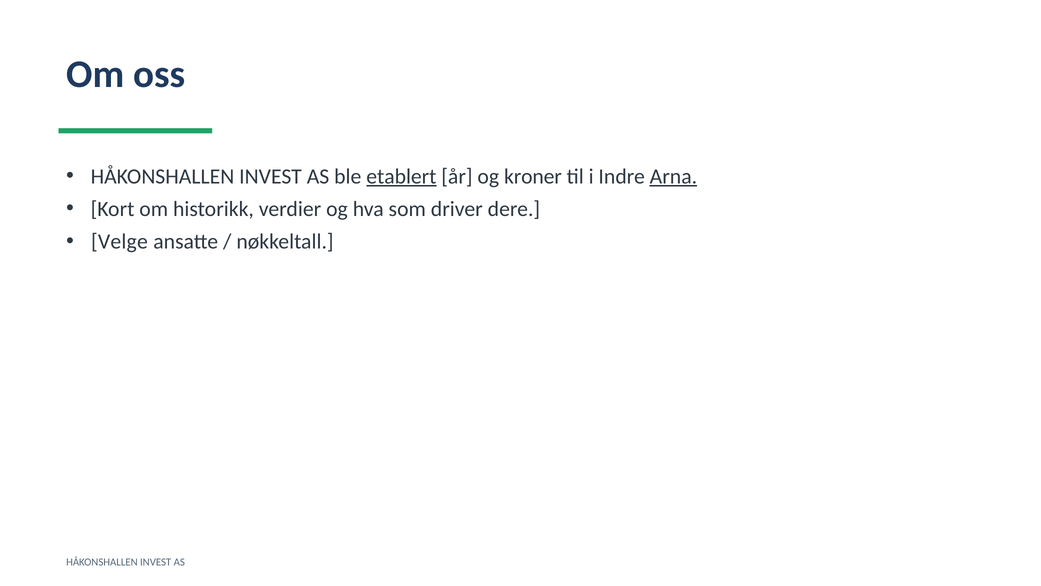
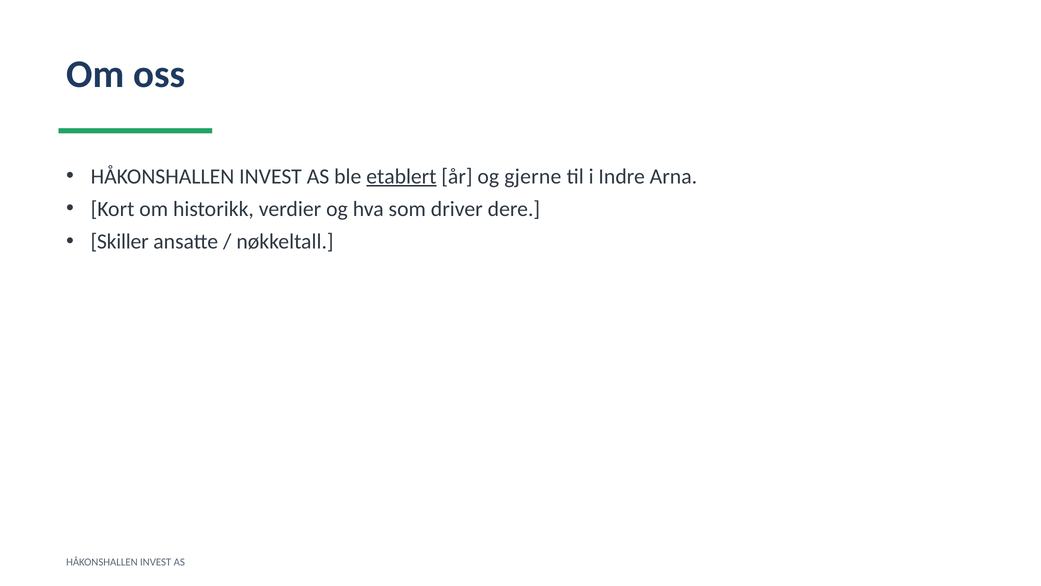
kroner: kroner -> gjerne (533, 176)
Arna underline: present -> none (673, 176)
Velge: Velge -> Skiller (120, 241)
